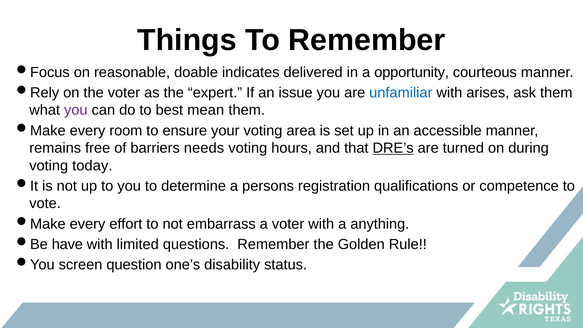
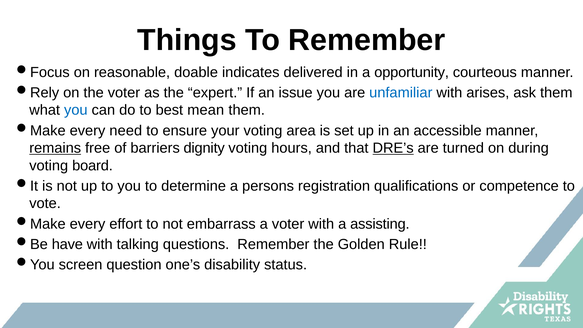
you colour: purple -> blue (76, 110)
room: room -> need (126, 131)
remains underline: none -> present (55, 148)
needs: needs -> dignity (204, 148)
today: today -> board (92, 166)
anything: anything -> assisting (380, 224)
limited: limited -> talking (138, 244)
